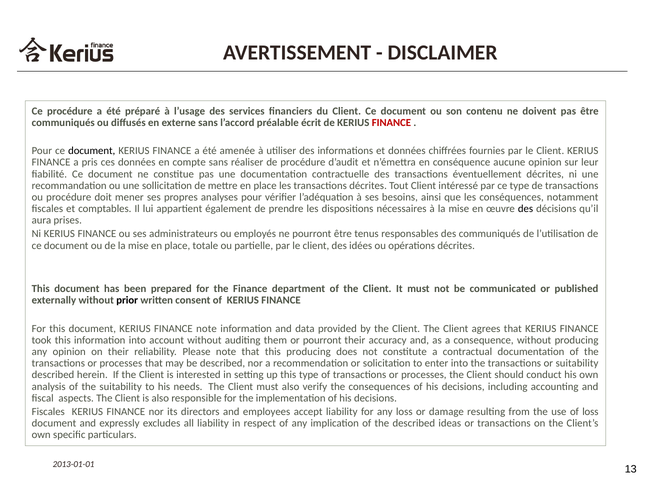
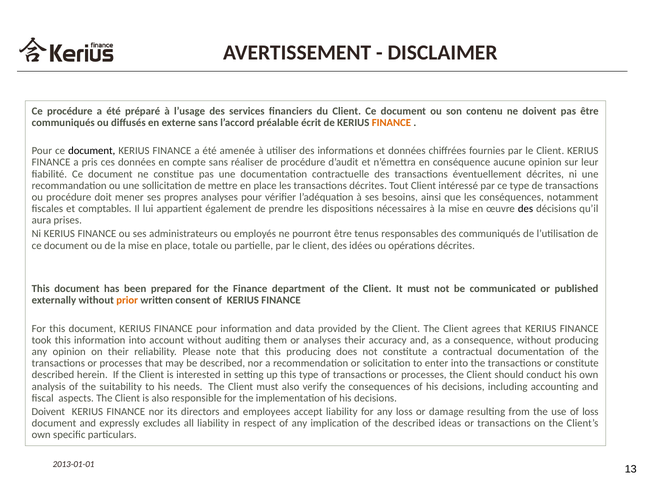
FINANCE colour: red -> orange (391, 123)
prior colour: black -> orange (127, 301)
FINANCE note: note -> pour (207, 329)
or pourront: pourront -> analyses (322, 341)
or suitability: suitability -> constitute (577, 364)
Fiscales: Fiscales -> Doivent (48, 412)
